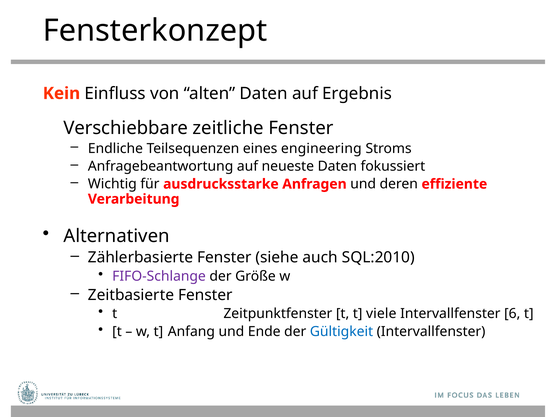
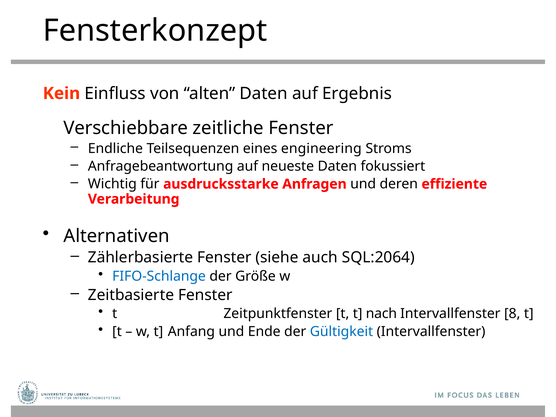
SQL:2010: SQL:2010 -> SQL:2064 (378, 258)
FIFO-Schlange colour: purple -> blue (159, 276)
viele: viele -> nach (381, 314)
6: 6 -> 8 (512, 314)
